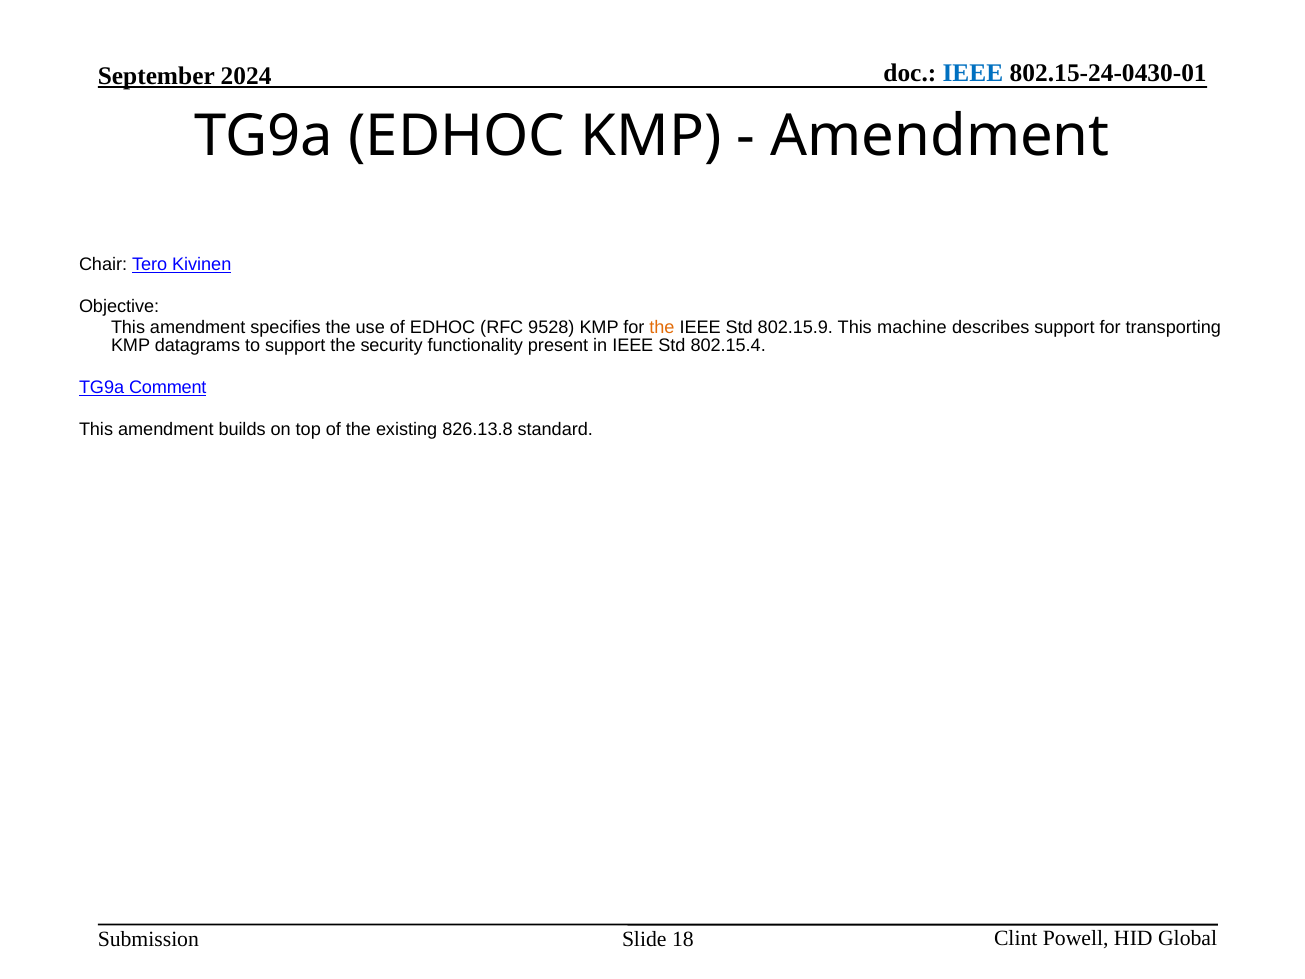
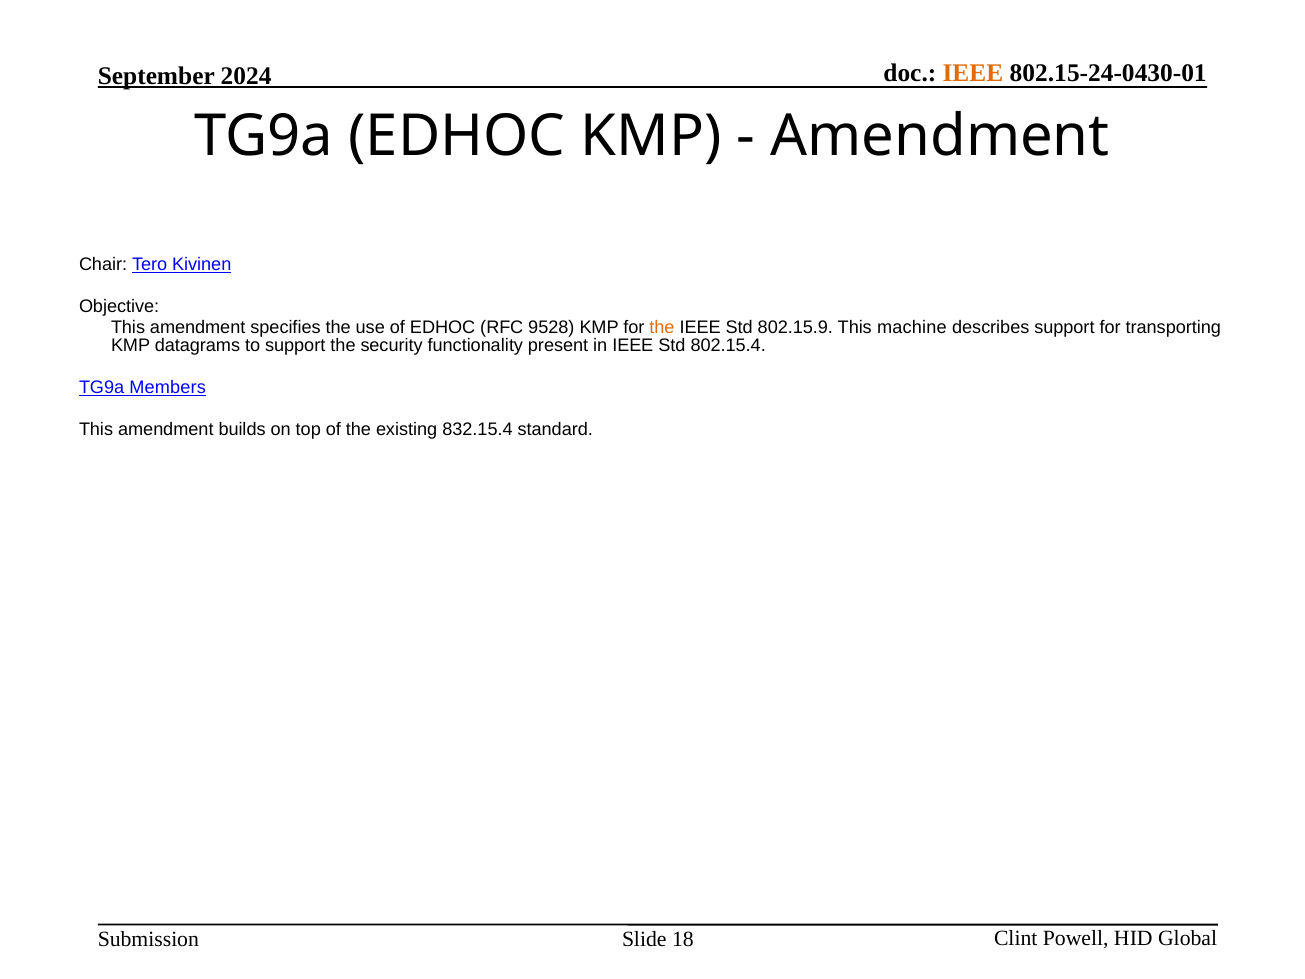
IEEE colour: blue -> orange (973, 74)
Comment: Comment -> Members (168, 387)
826.13.8: 826.13.8 -> 832.15.4 (477, 429)
